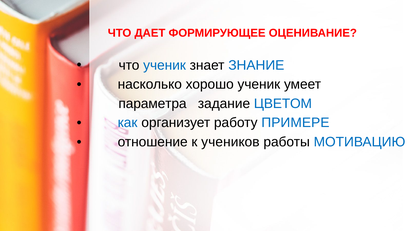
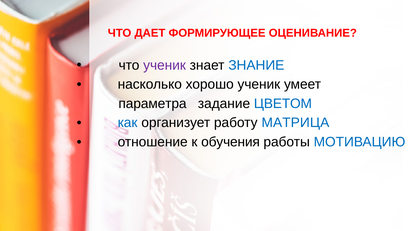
ученик colour: blue -> purple (165, 65)
ПРИМЕРЕ: ПРИМЕРЕ -> МАТРИЦА (295, 123)
учеников: учеников -> обучения (231, 142)
